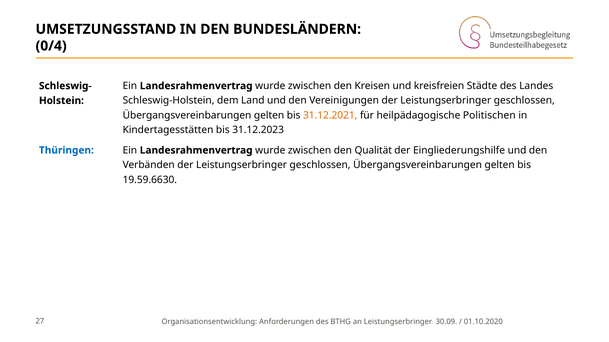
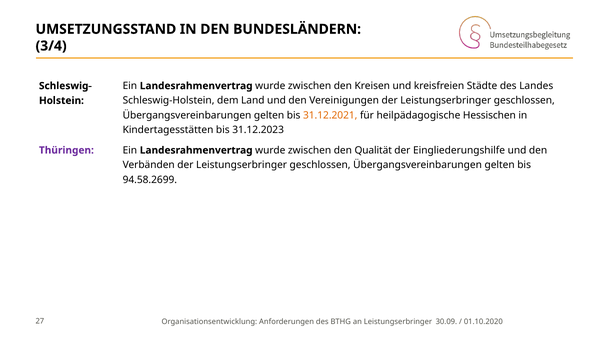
0/4: 0/4 -> 3/4 (51, 46)
Politischen: Politischen -> Hessischen (489, 115)
Thüringen colour: blue -> purple (66, 151)
19.59.6630: 19.59.6630 -> 94.58.2699 (150, 180)
